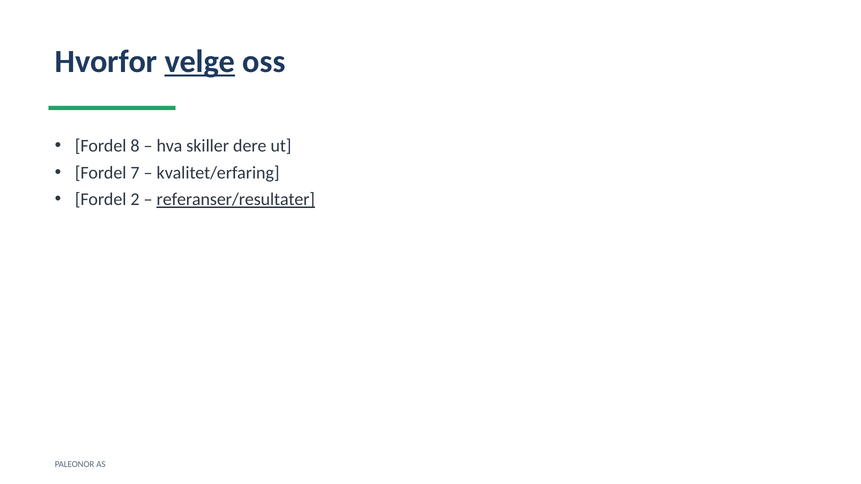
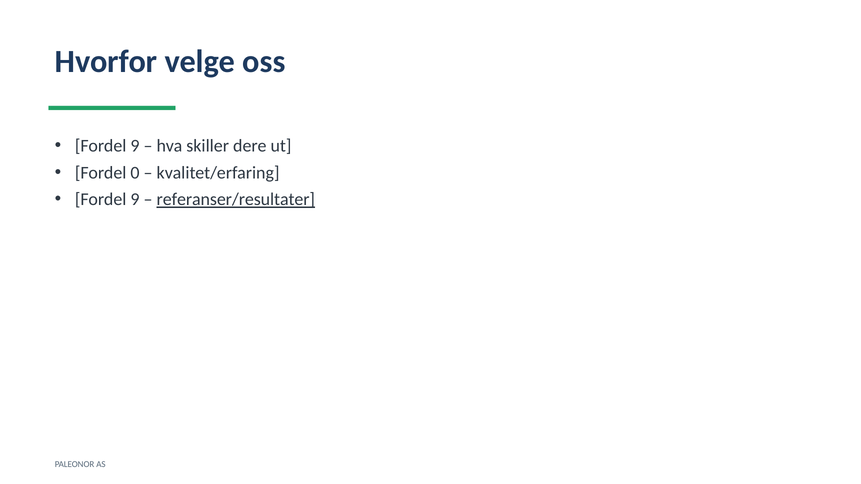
velge underline: present -> none (200, 61)
8: 8 -> 9 (135, 146)
7: 7 -> 0 (135, 173)
2: 2 -> 9 (135, 200)
